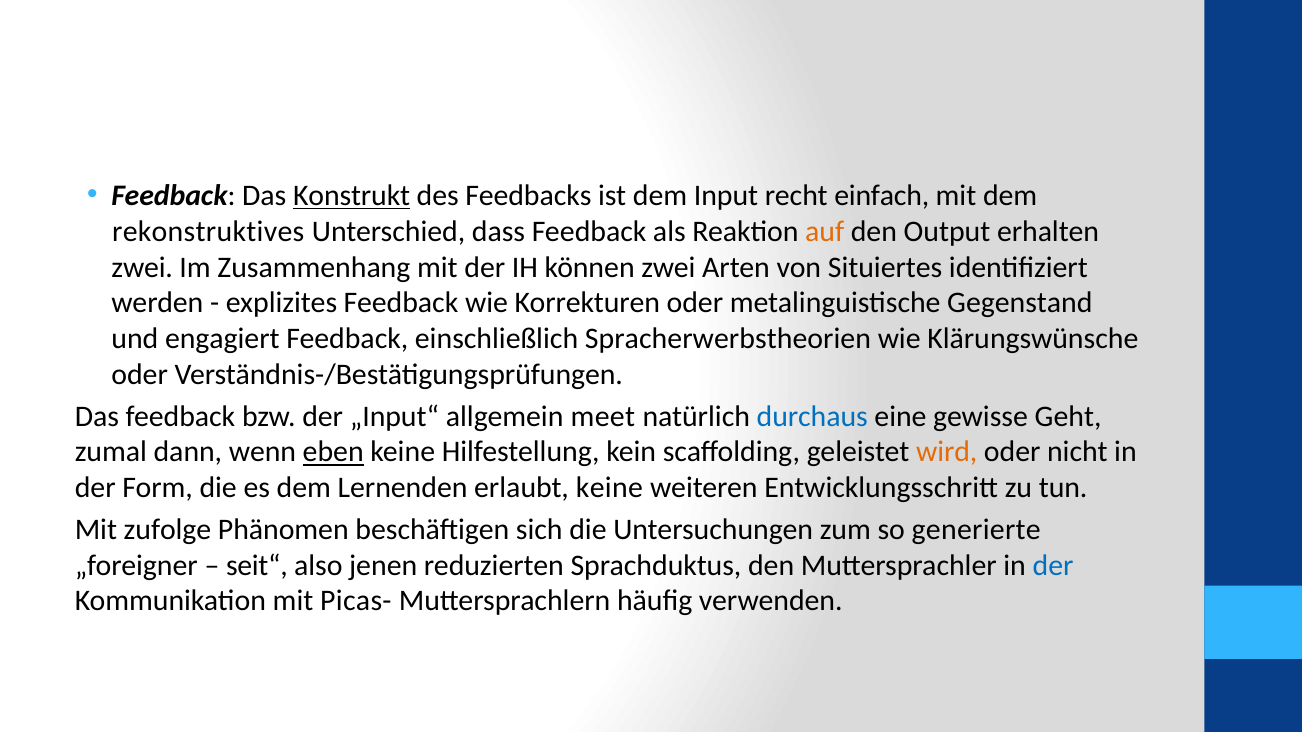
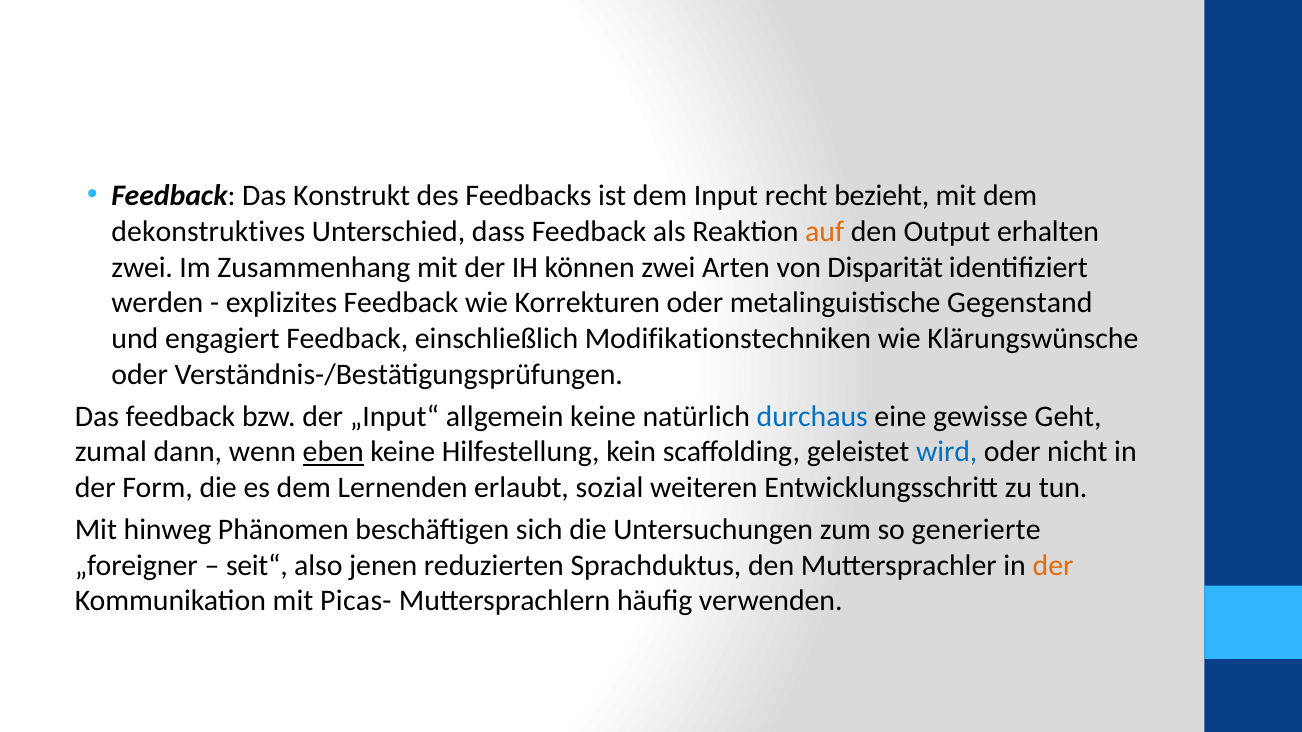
Konstrukt underline: present -> none (352, 196)
einfach: einfach -> bezieht (882, 196)
rekonstruktives: rekonstruktives -> dekonstruktives (208, 232)
Situiertes: Situiertes -> Disparität (885, 267)
Spracherwerbstheorien: Spracherwerbstheorien -> Modifikationstechniken (728, 339)
allgemein meet: meet -> keine (603, 416)
wird colour: orange -> blue (947, 452)
erlaubt keine: keine -> sozial (609, 488)
zufolge: zufolge -> hinweg (168, 530)
der colour: blue -> orange (1053, 566)
